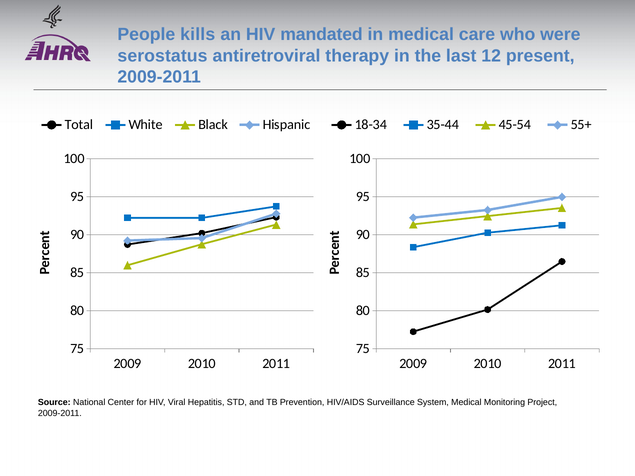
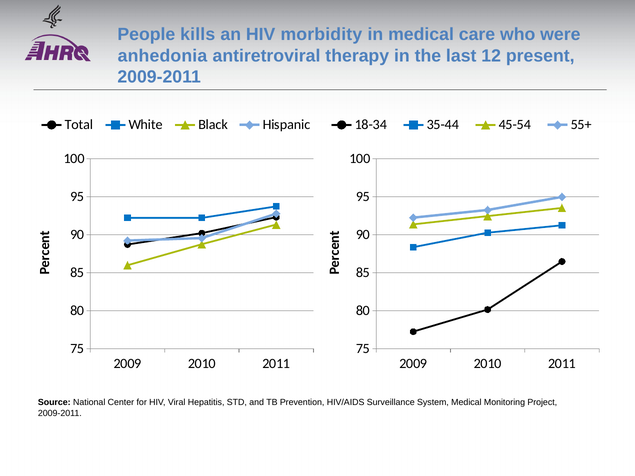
mandated: mandated -> morbidity (321, 35)
serostatus: serostatus -> anhedonia (162, 56)
